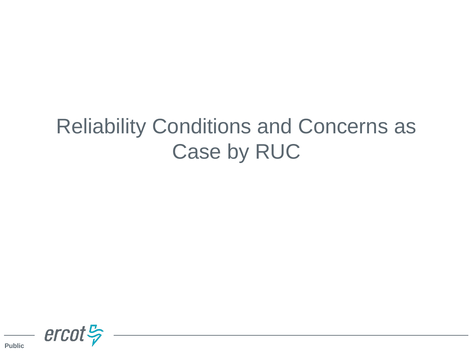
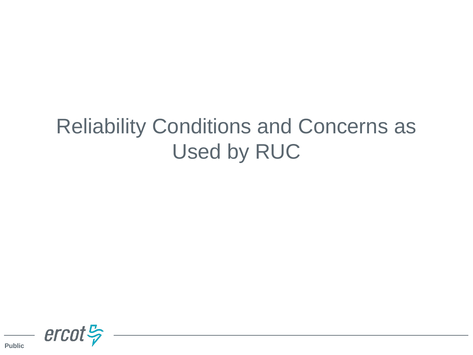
Case: Case -> Used (197, 152)
